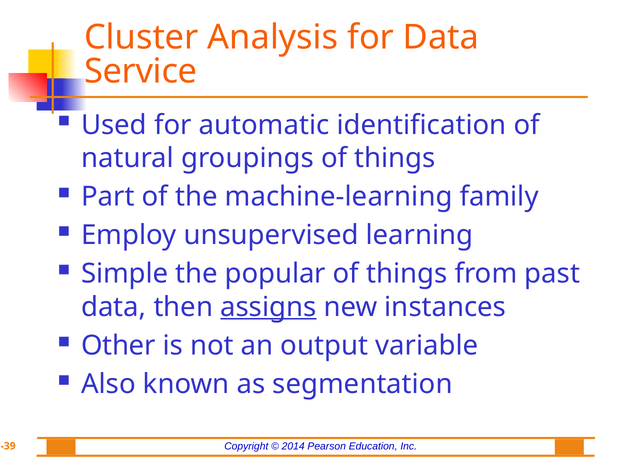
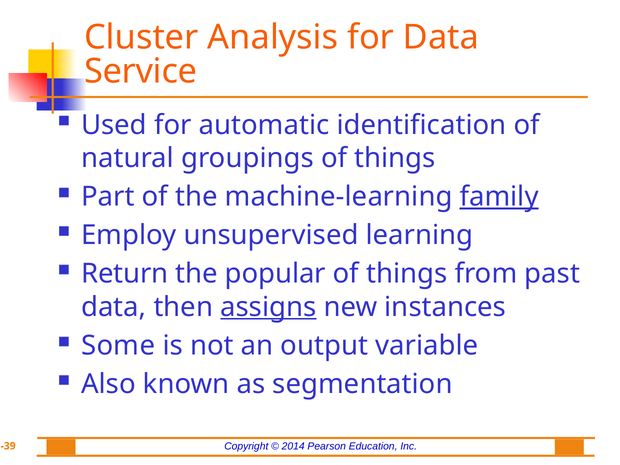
family underline: none -> present (499, 197)
Simple: Simple -> Return (125, 274)
Other: Other -> Some (118, 346)
